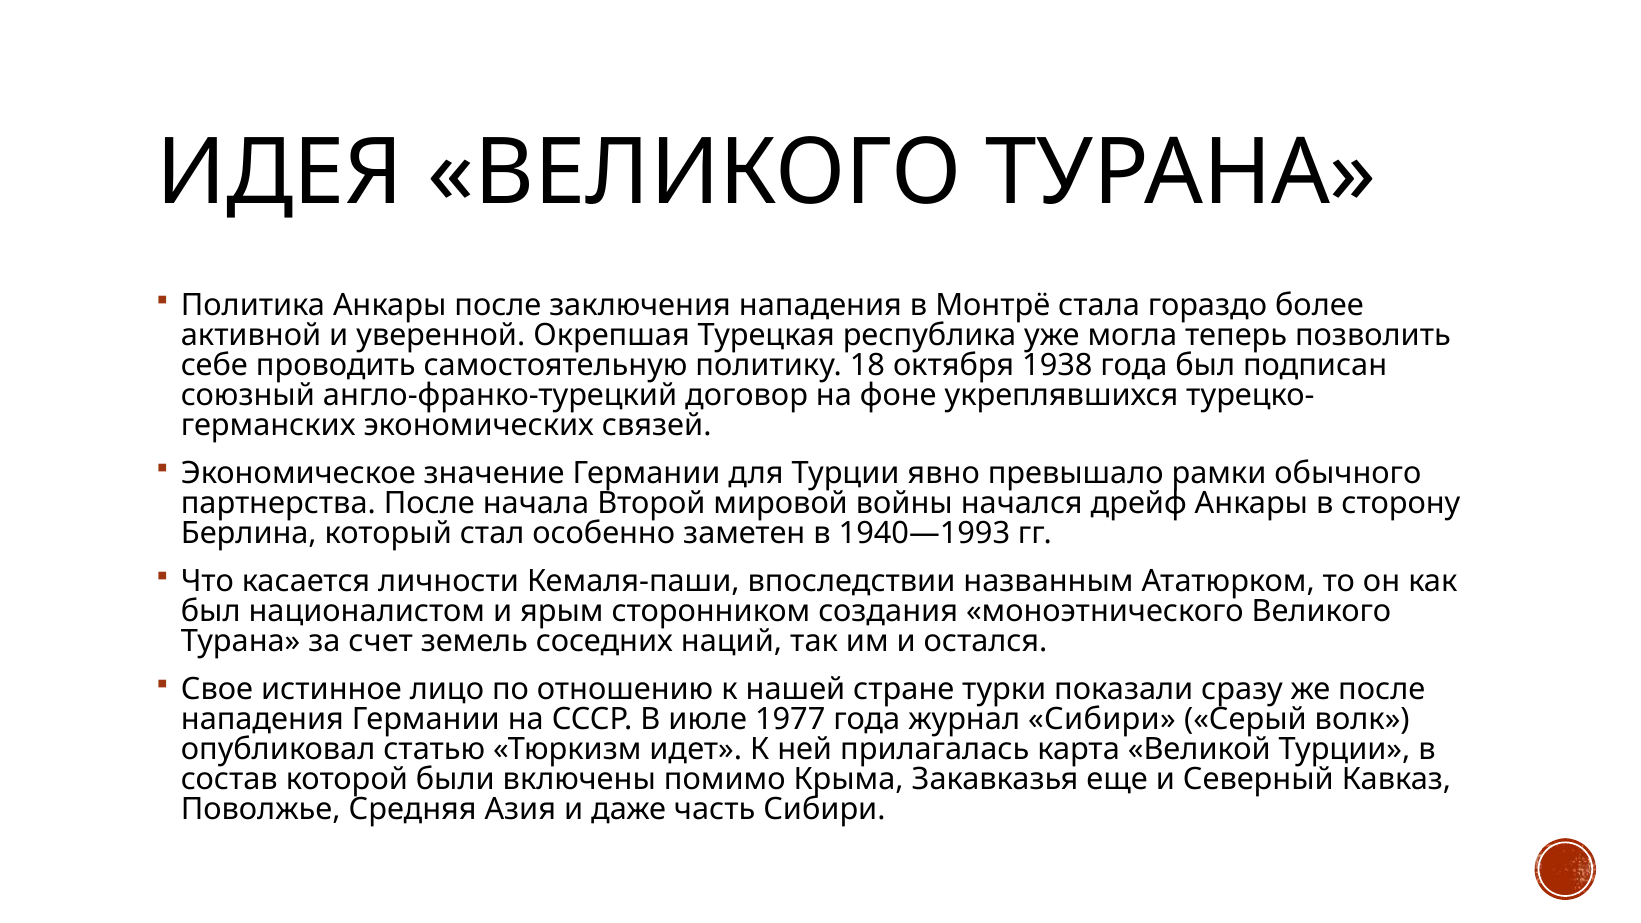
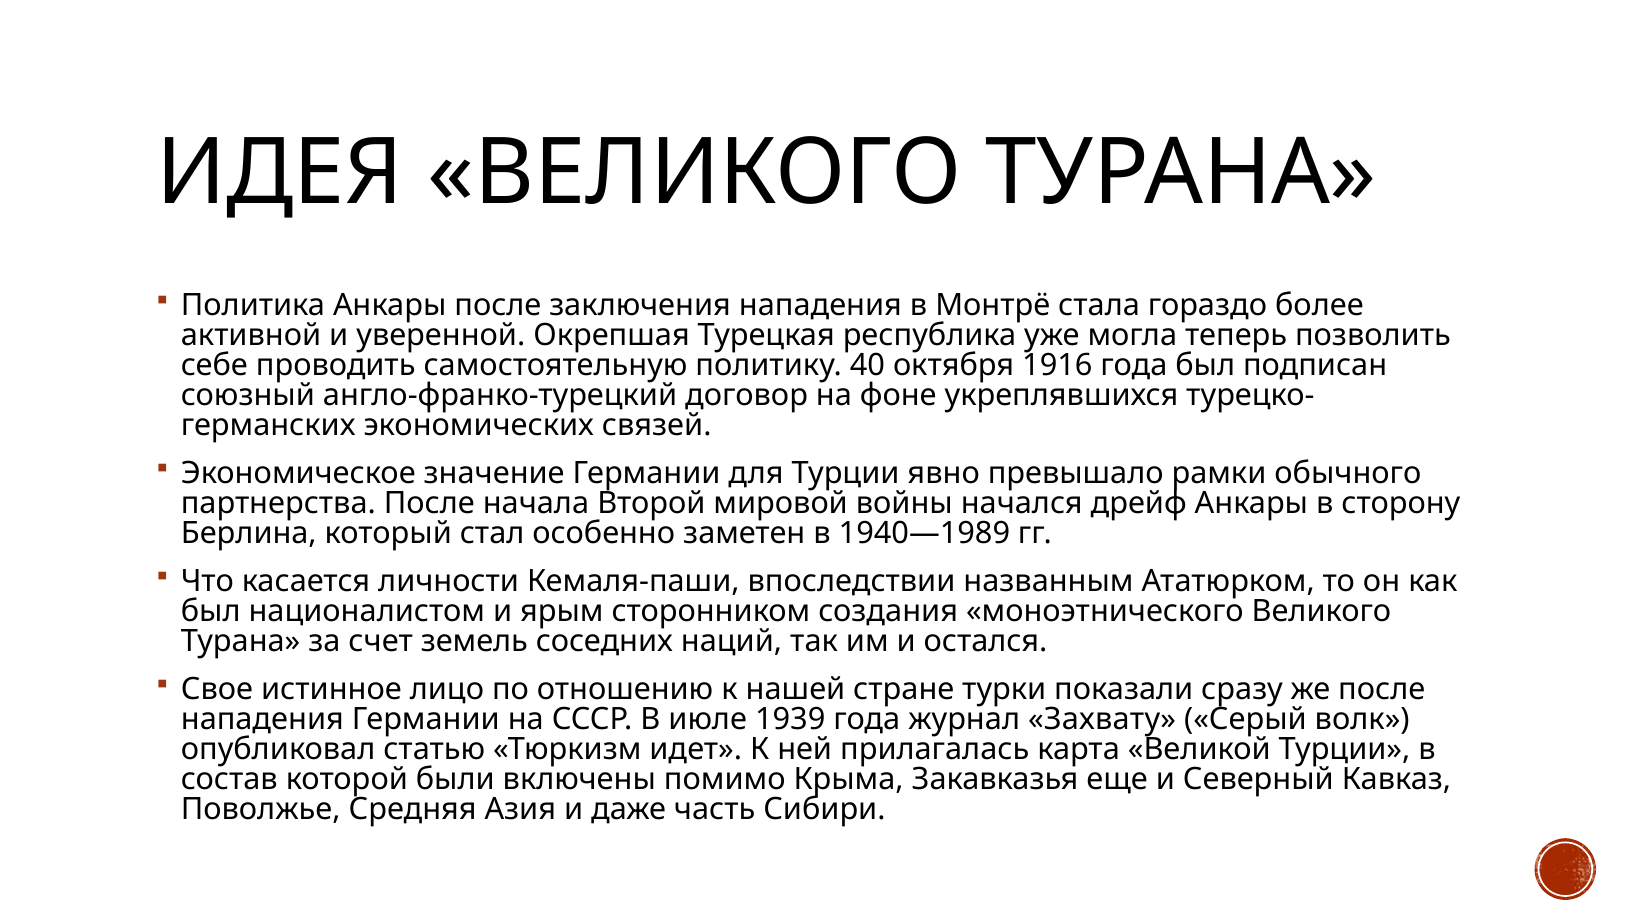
18: 18 -> 40 (867, 365)
1938: 1938 -> 1916 (1057, 365)
1940—1993: 1940—1993 -> 1940—1989 (924, 533)
1977: 1977 -> 1939 (790, 719)
журнал Сибири: Сибири -> Захвату (1102, 719)
